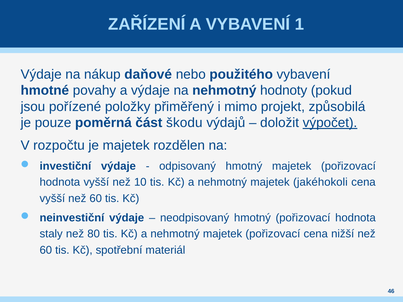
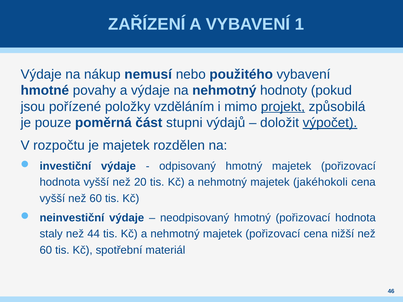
daňové: daňové -> nemusí (148, 74)
přiměřený: přiměřený -> vzděláním (184, 107)
projekt underline: none -> present (283, 107)
škodu: škodu -> stupni (184, 123)
10: 10 -> 20 (140, 182)
80: 80 -> 44 (94, 234)
